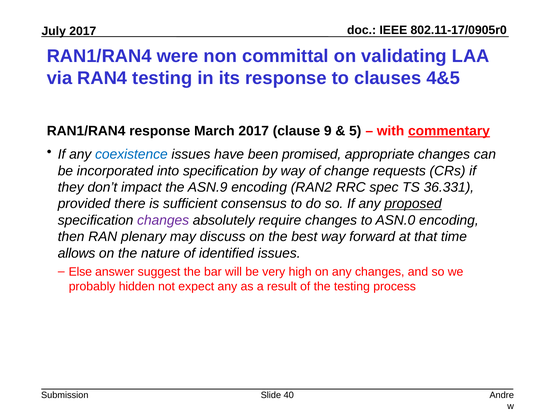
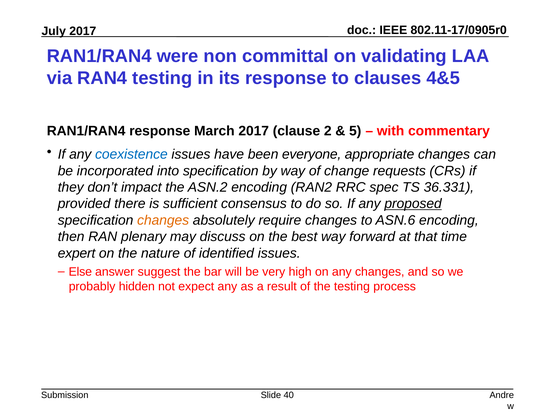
9: 9 -> 2 (328, 131)
commentary underline: present -> none (449, 131)
promised: promised -> everyone (312, 155)
ASN.9: ASN.9 -> ASN.2 (208, 188)
changes colour: purple -> orange (163, 221)
ASN.0: ASN.0 -> ASN.6 (395, 221)
allows: allows -> expert (77, 254)
